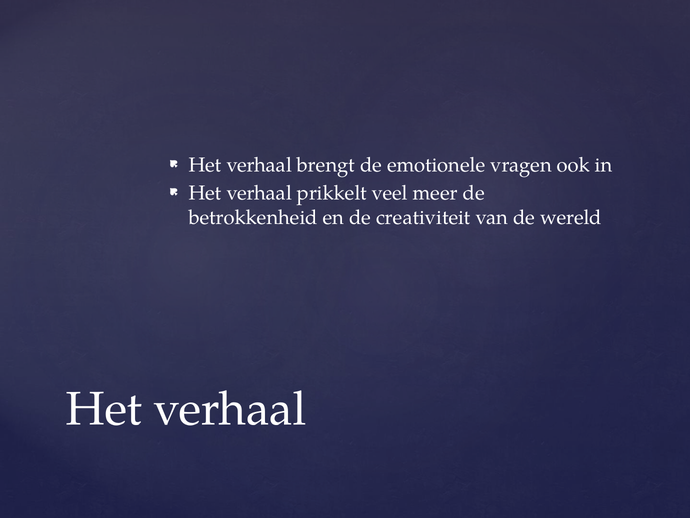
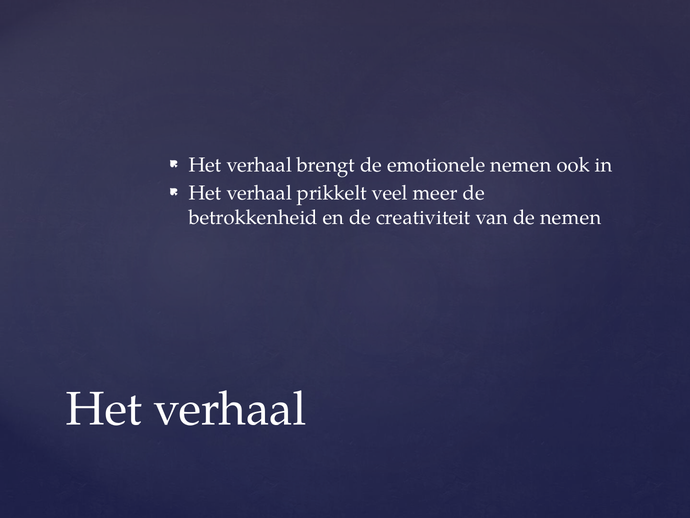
emotionele vragen: vragen -> nemen (521, 165)
de wereld: wereld -> nemen (571, 217)
